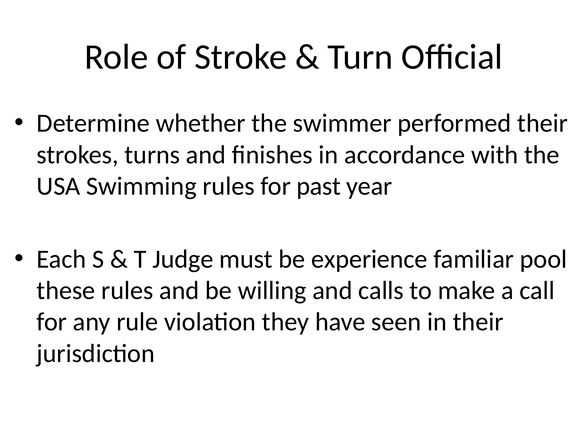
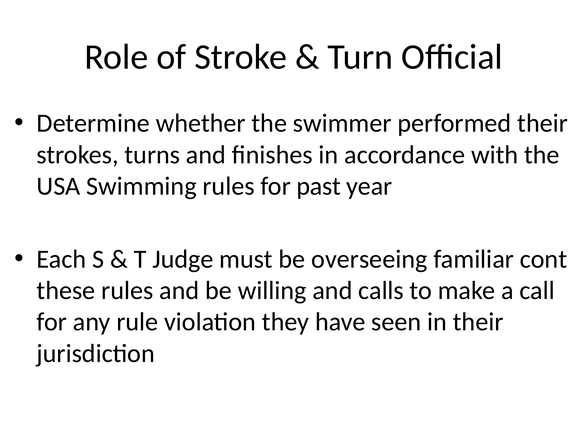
experience: experience -> overseeing (369, 259)
pool: pool -> cont (543, 259)
